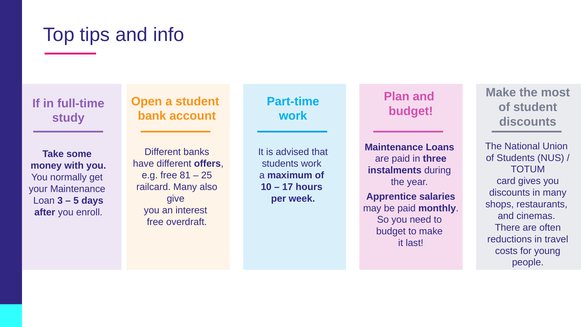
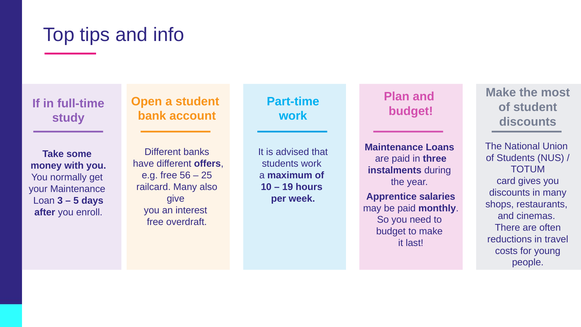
81: 81 -> 56 (185, 175)
17: 17 -> 19 (288, 187)
